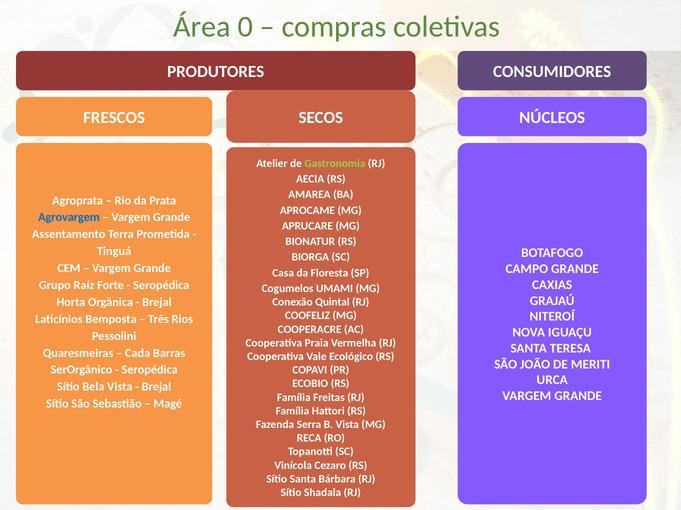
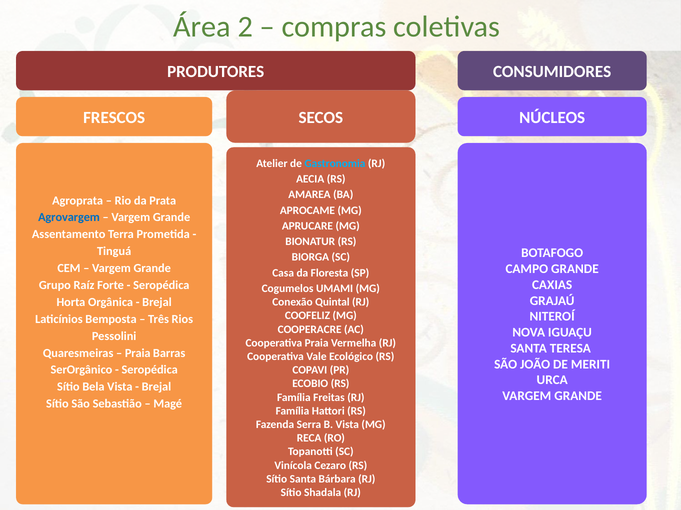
0: 0 -> 2 (245, 27)
Gastronomia colour: light green -> light blue (335, 164)
Cada: Cada -> Praia (138, 353)
